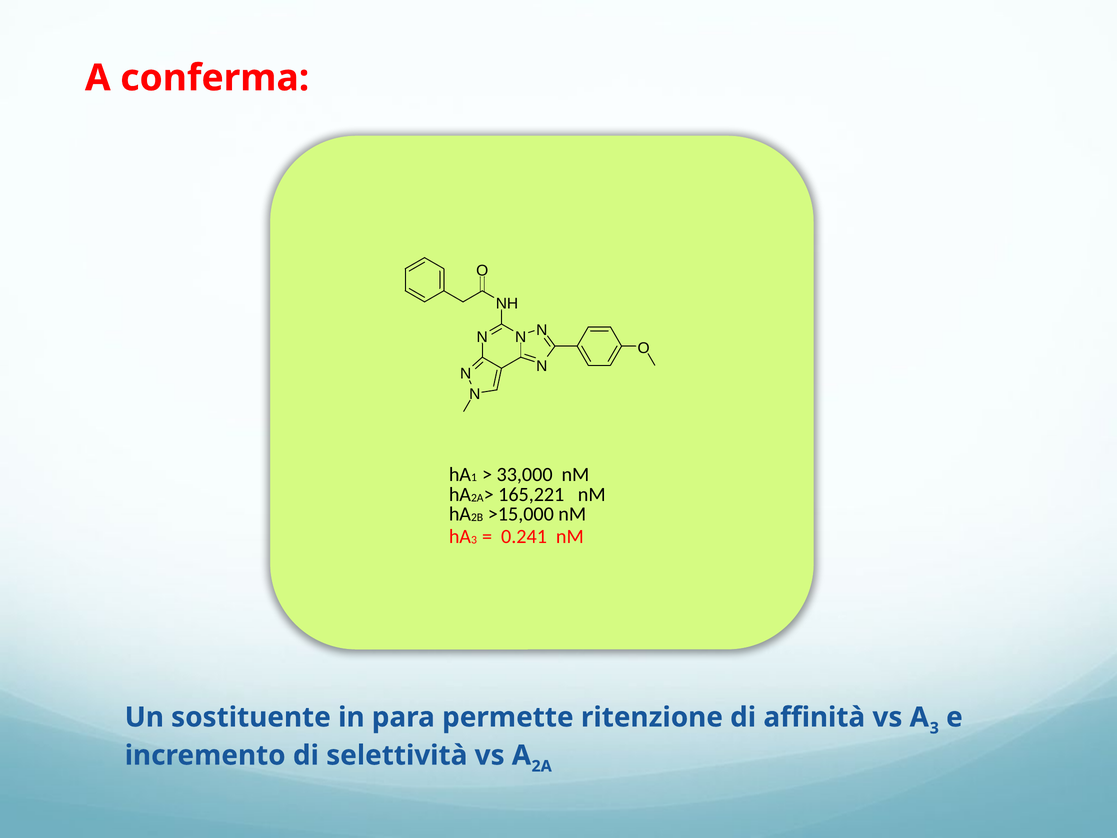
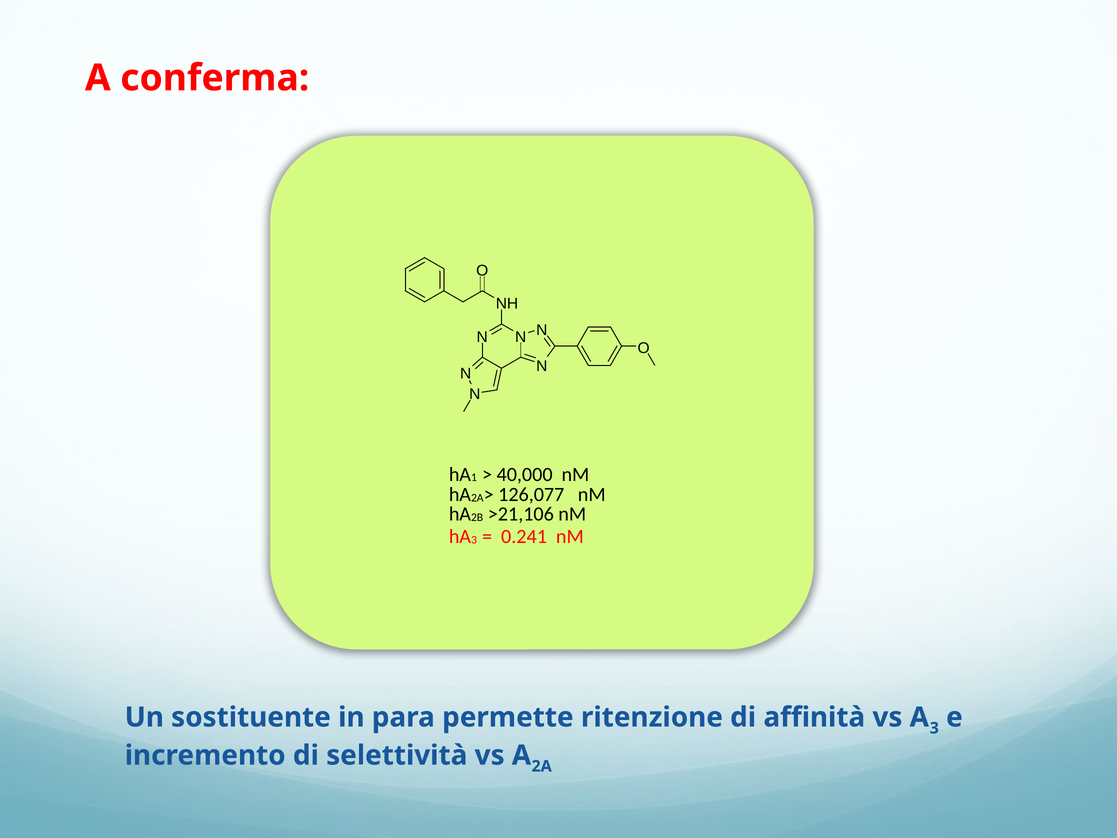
33,000: 33,000 -> 40,000 (525, 474)
165,221: 165,221 -> 126,077 (531, 495)
>15,000: >15,000 -> >21,106 (521, 514)
